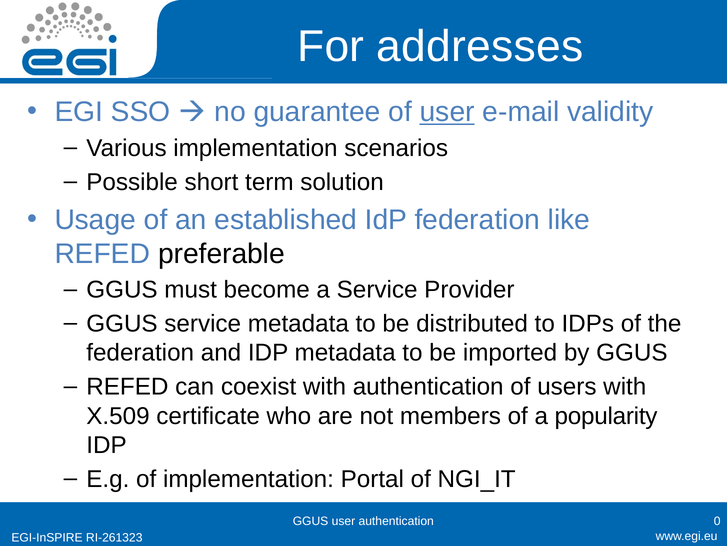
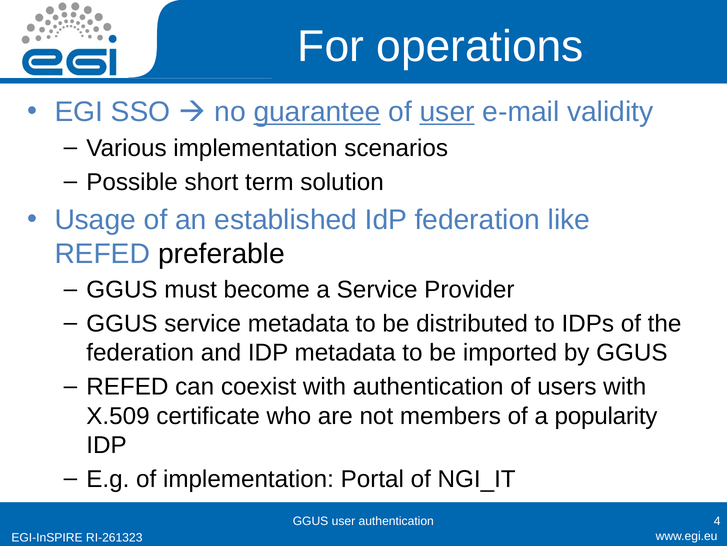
addresses: addresses -> operations (480, 47)
guarantee underline: none -> present (317, 112)
0: 0 -> 4 (717, 521)
